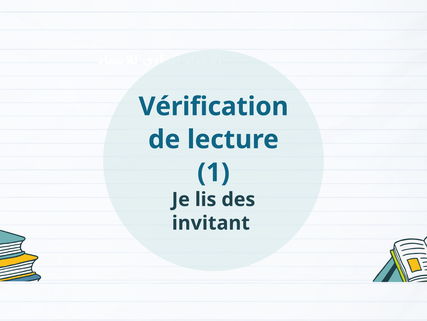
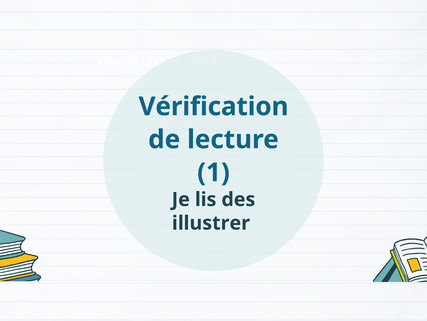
invitant: invitant -> illustrer (211, 223)
